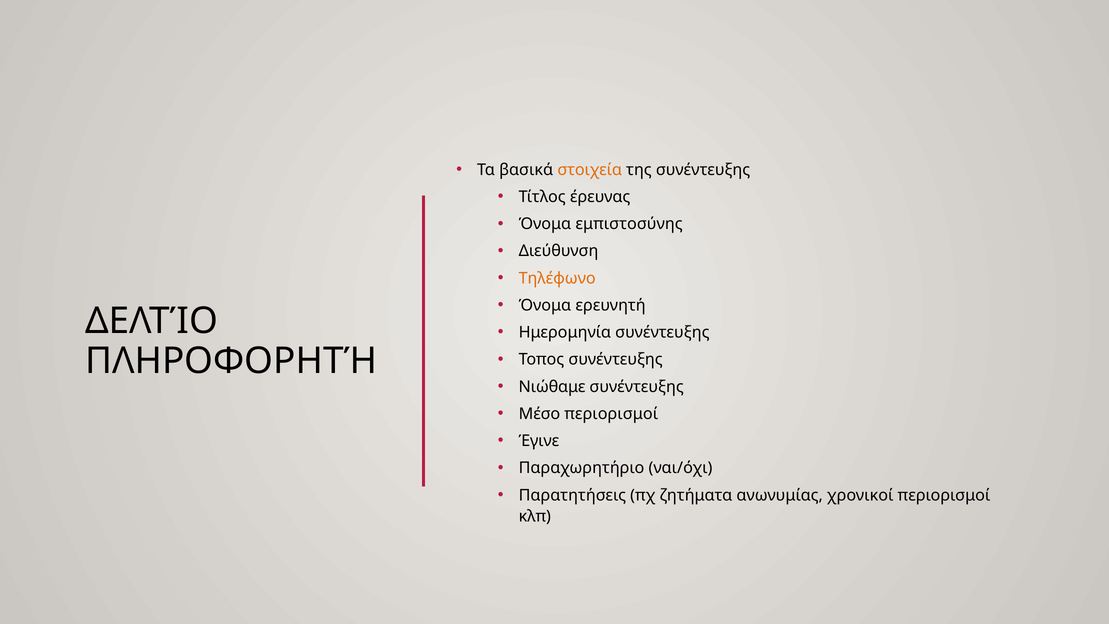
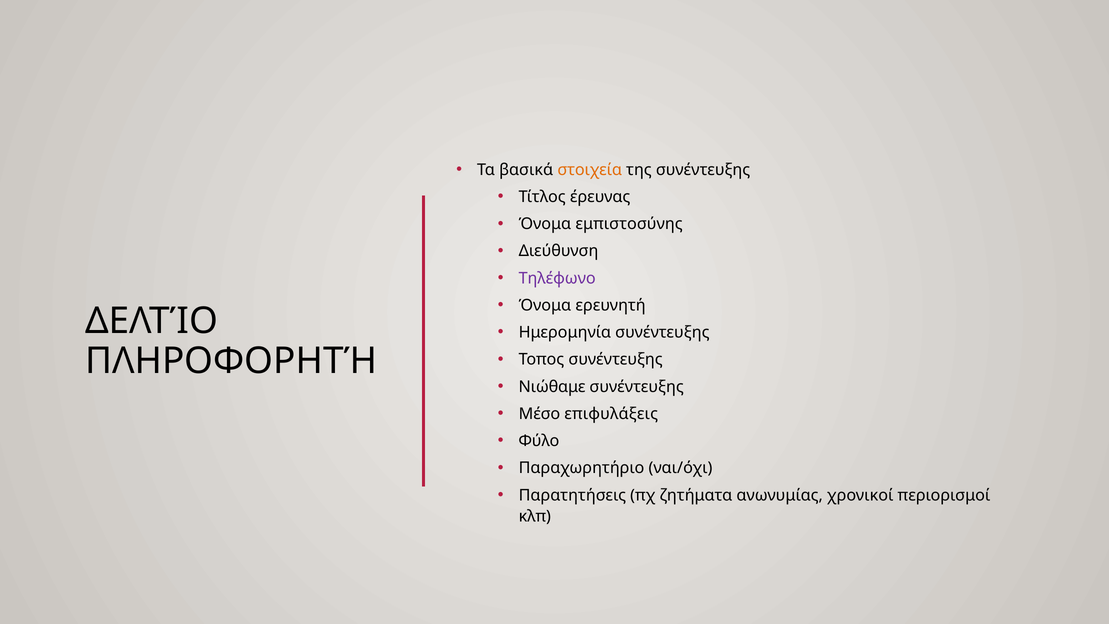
Τηλέφωνο colour: orange -> purple (557, 278)
Μέσο περιορισμοί: περιορισμοί -> επιφυλάξεις (611, 414)
Έγινε: Έγινε -> Φύλο (539, 441)
